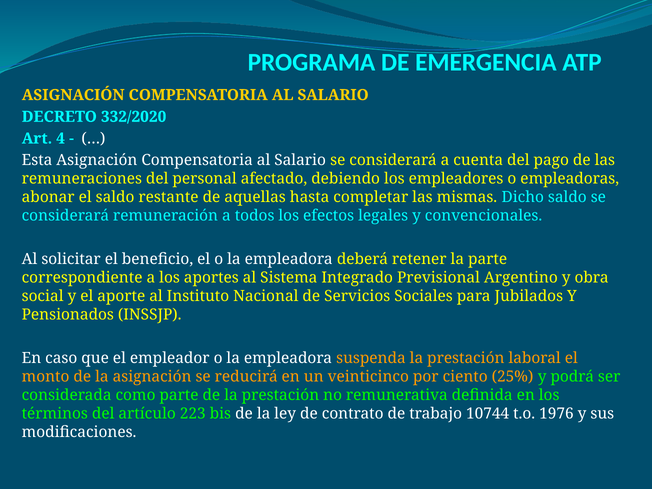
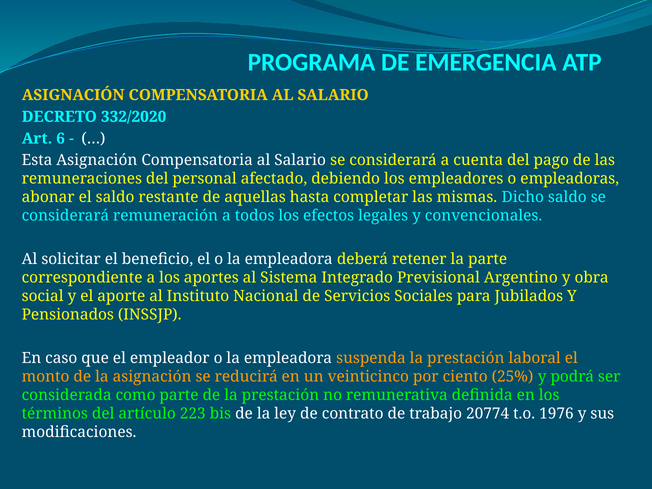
4: 4 -> 6 (61, 139)
10744: 10744 -> 20774 (488, 414)
